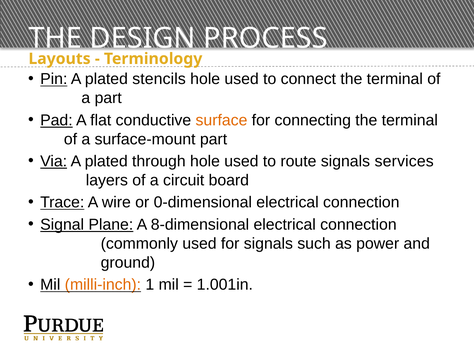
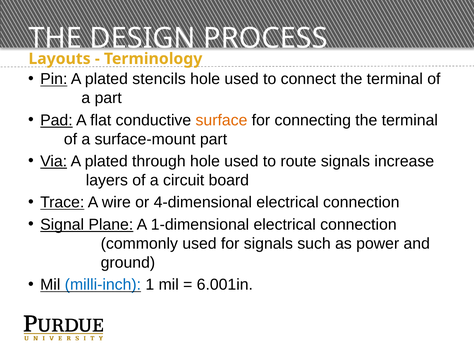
services: services -> increase (404, 161)
0-dimensional: 0-dimensional -> 4-dimensional (203, 202)
8-dimensional: 8-dimensional -> 1-dimensional (200, 224)
milli-inch colour: orange -> blue (103, 284)
1.001in: 1.001in -> 6.001in (225, 284)
